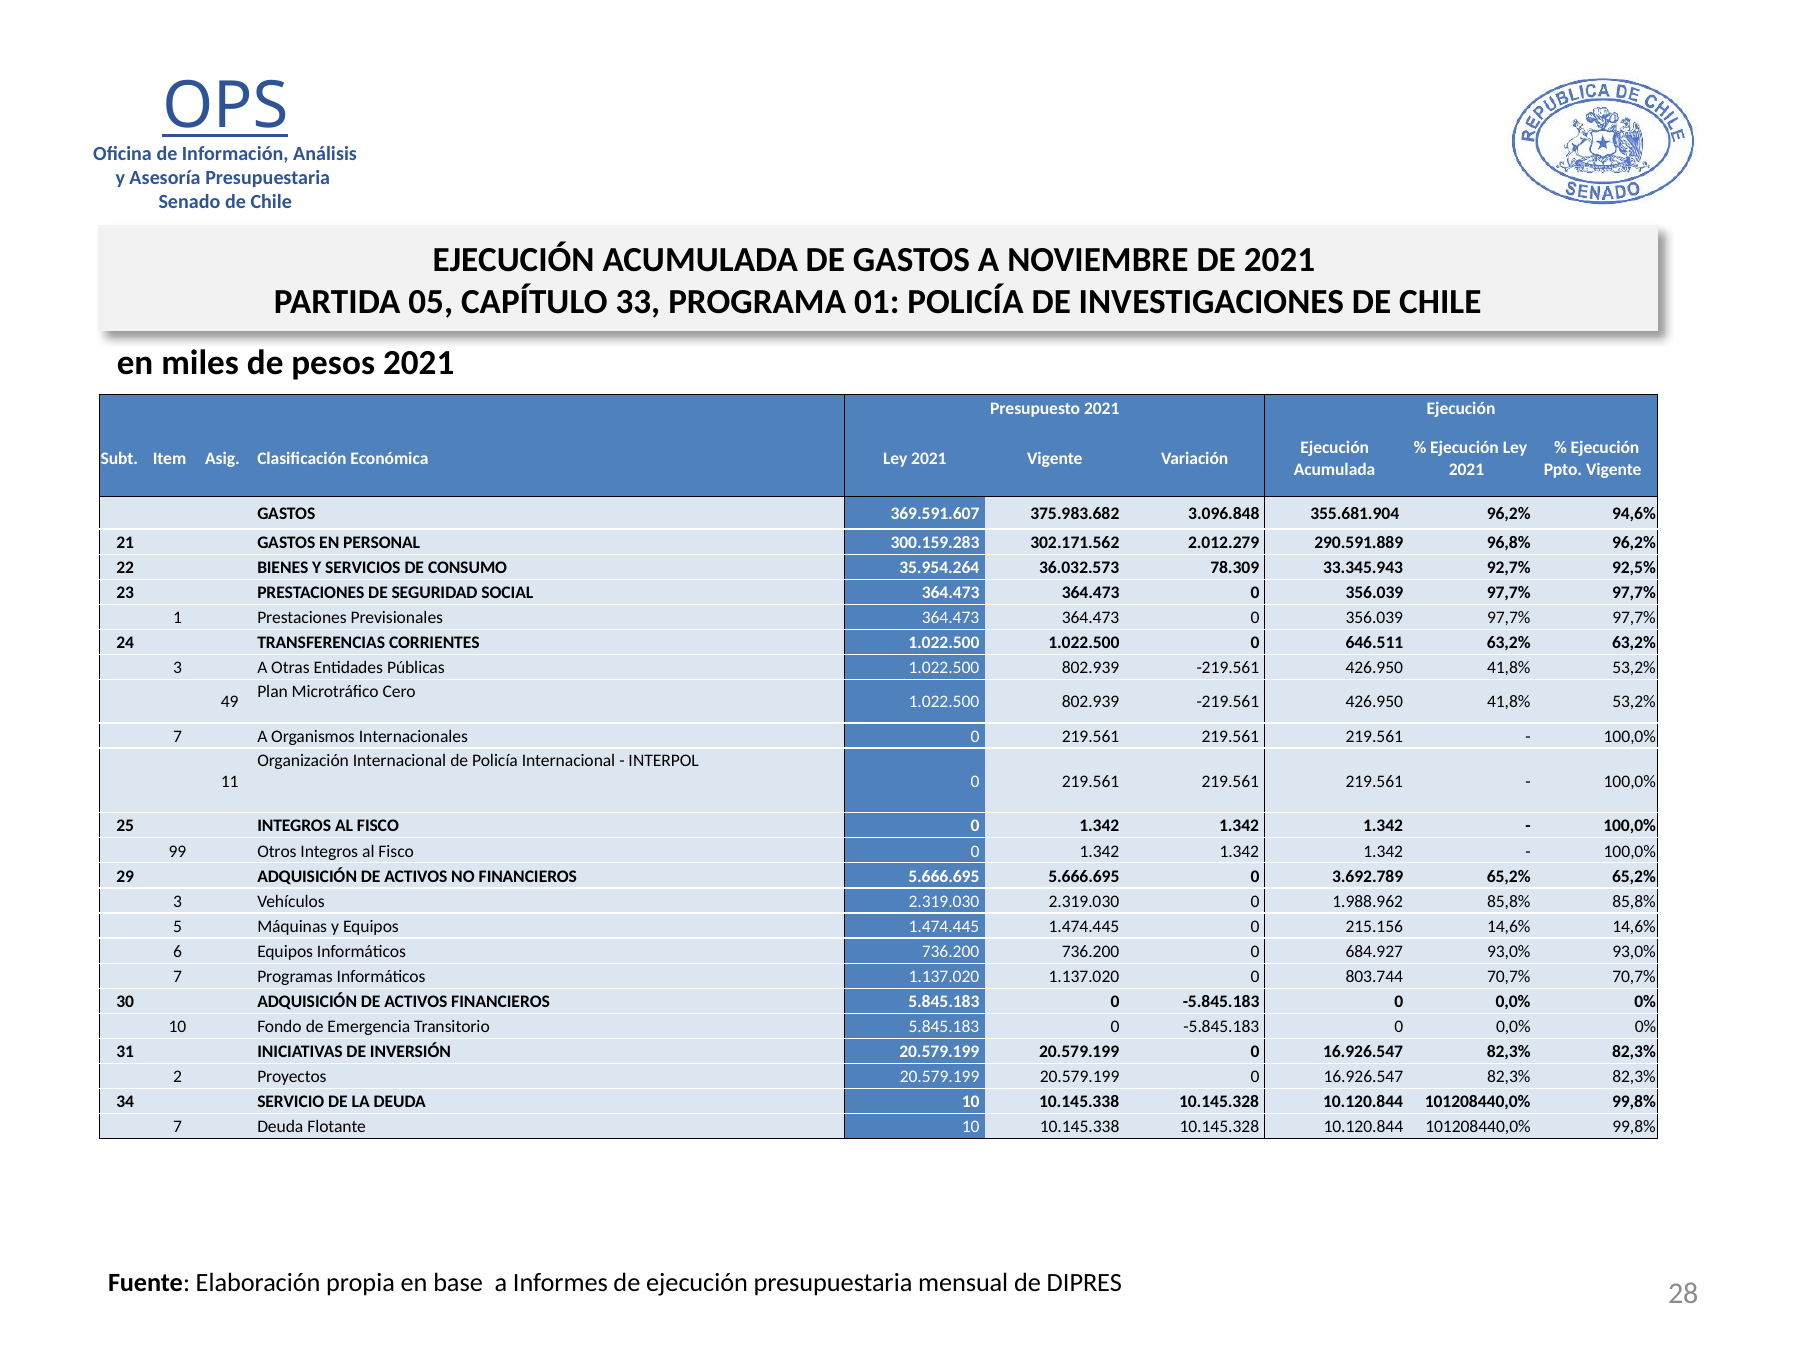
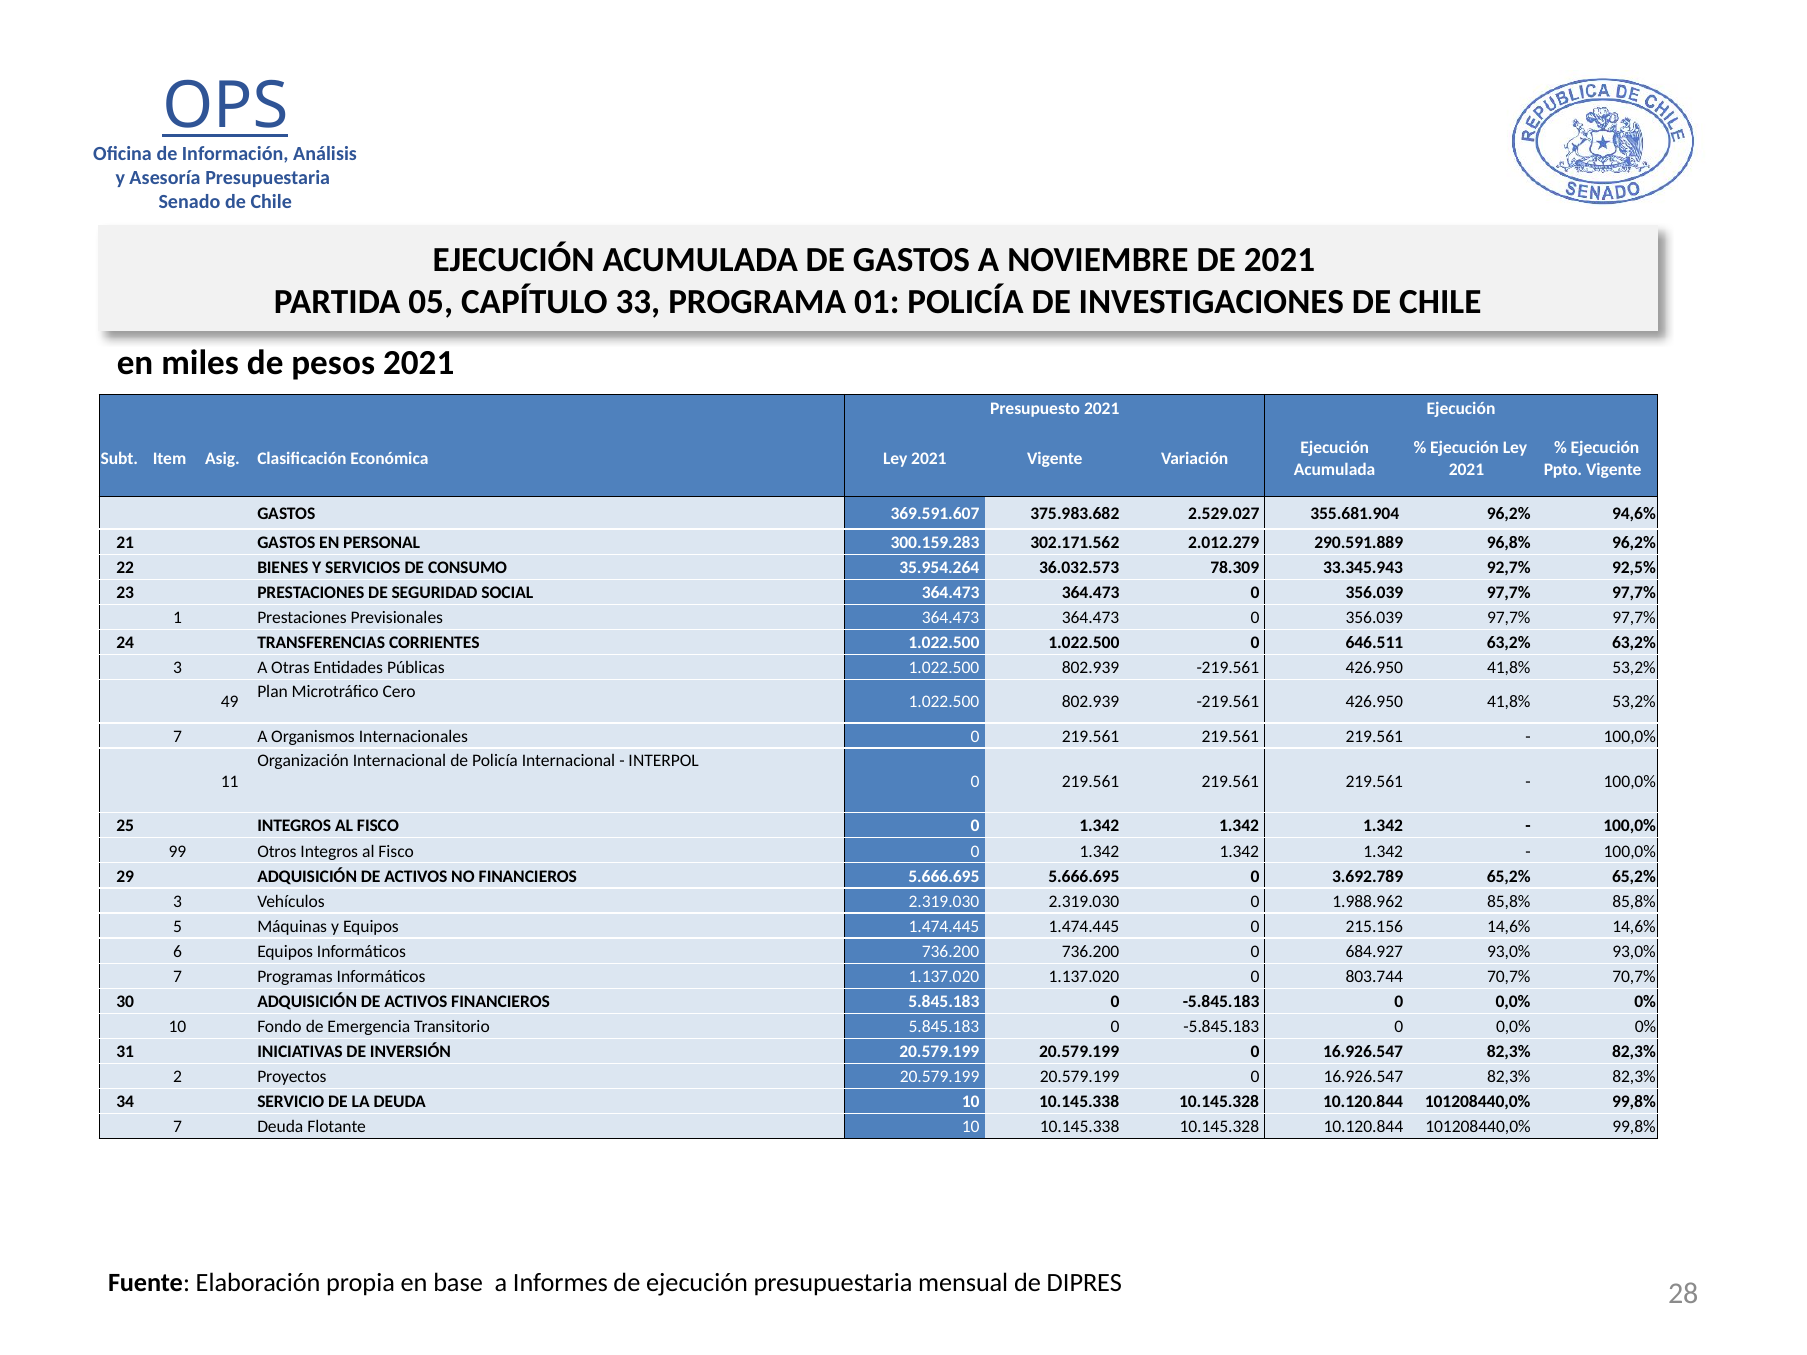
3.096.848: 3.096.848 -> 2.529.027 (1224, 514)
